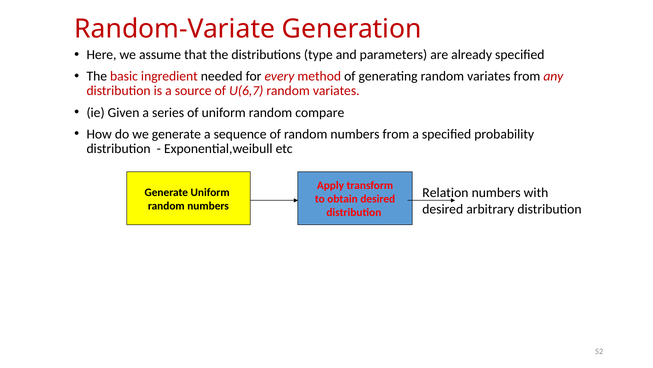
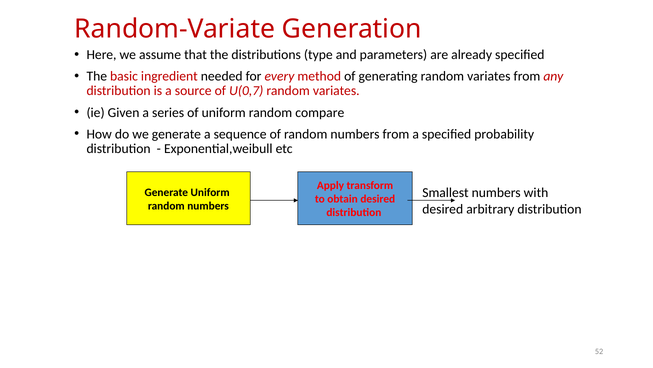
U(6,7: U(6,7 -> U(0,7 (246, 91)
Relation: Relation -> Smallest (445, 193)
